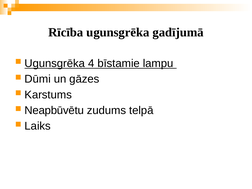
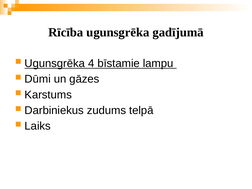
Neapbūvētu: Neapbūvētu -> Darbiniekus (54, 110)
